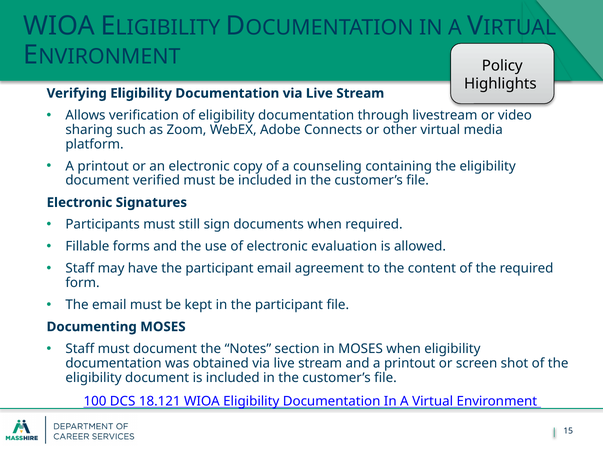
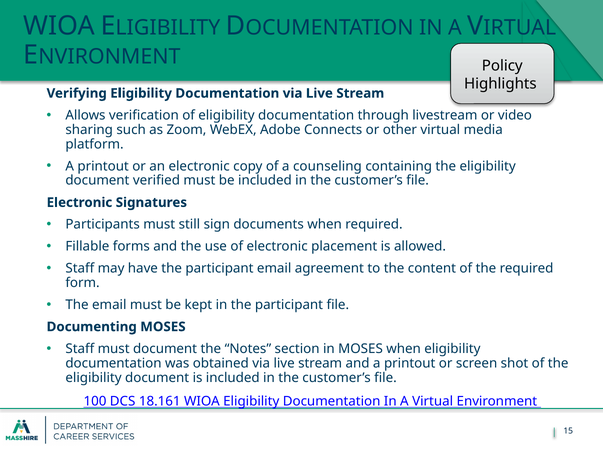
evaluation: evaluation -> placement (344, 247)
18.121: 18.121 -> 18.161 (160, 401)
